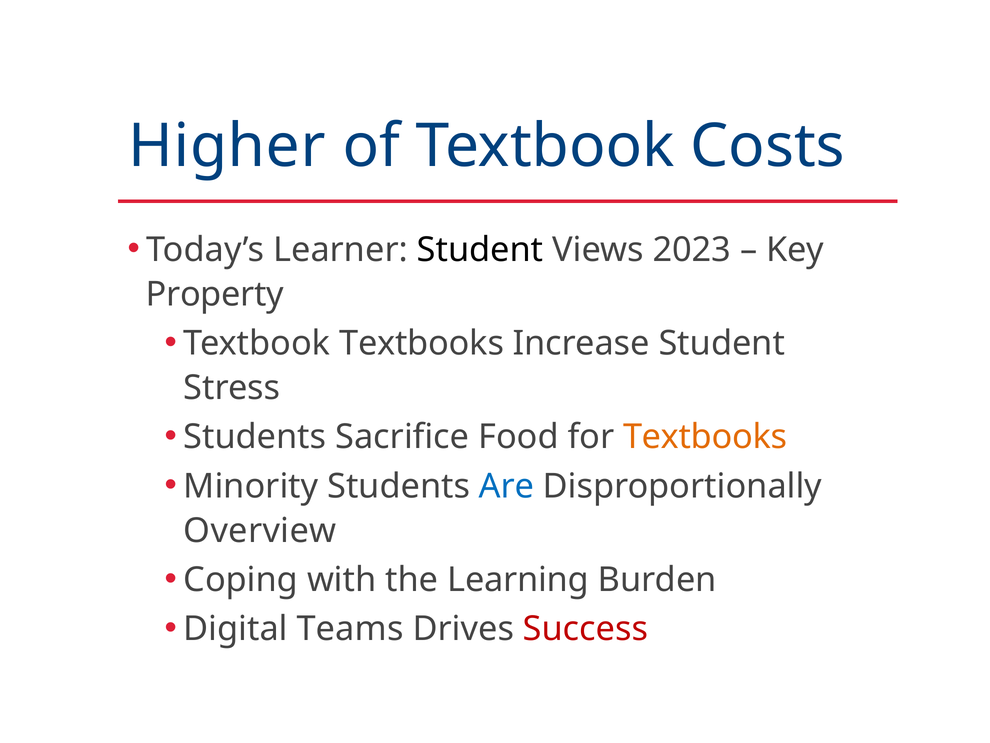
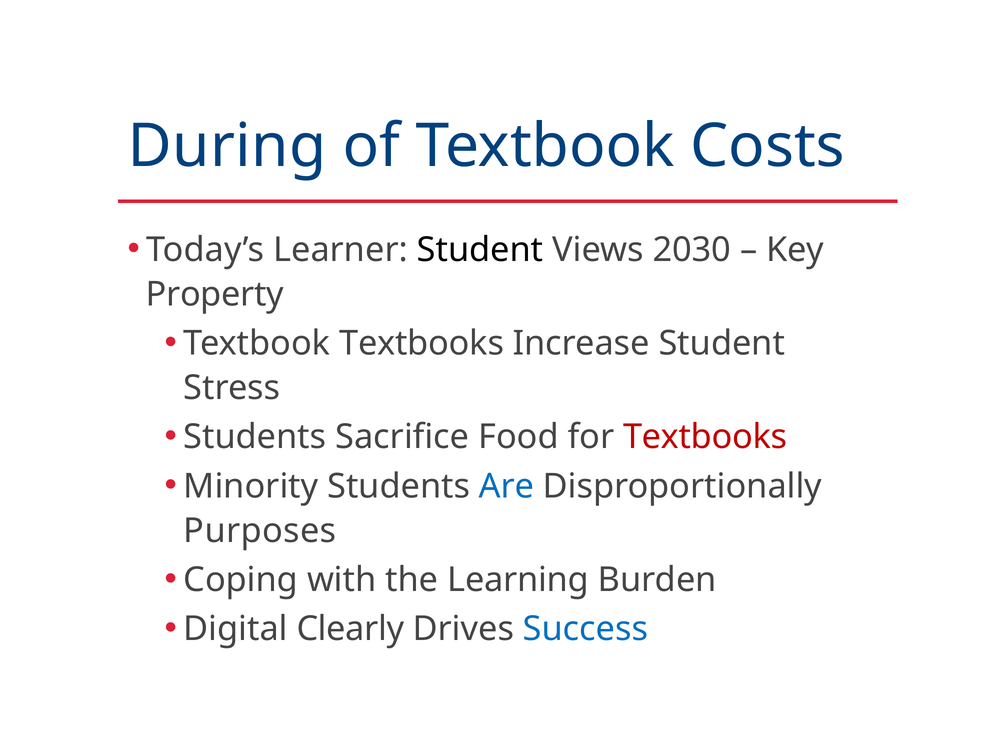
Higher: Higher -> During (227, 146)
2023: 2023 -> 2030 (692, 249)
Textbooks colour: orange -> red (705, 437)
Overview: Overview -> Purposes (260, 530)
Teams: Teams -> Clearly (350, 629)
Success colour: red -> blue (586, 629)
